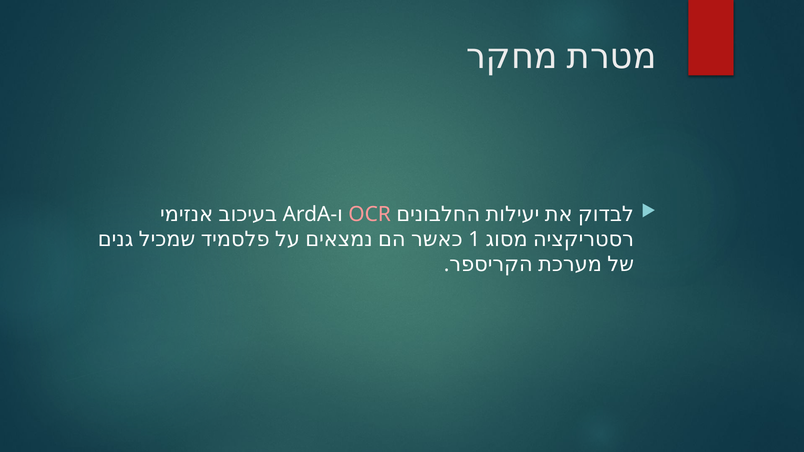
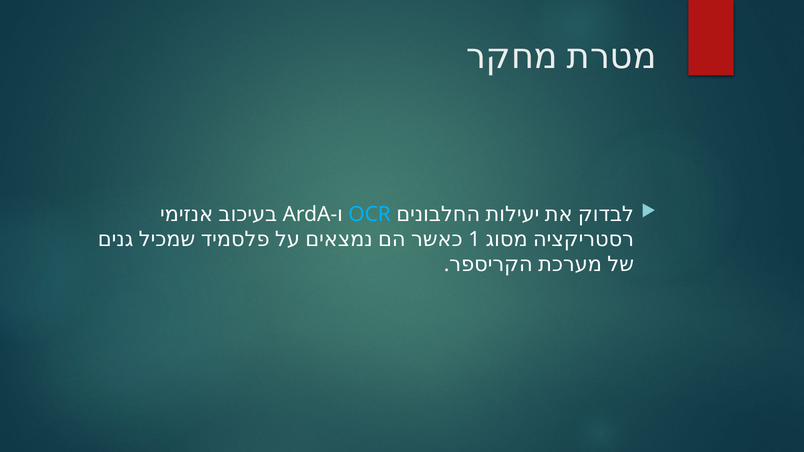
OCR colour: pink -> light blue (370, 214)
